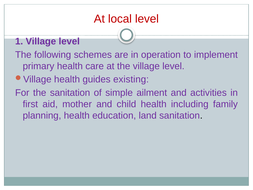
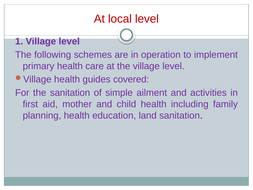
existing: existing -> covered (131, 79)
